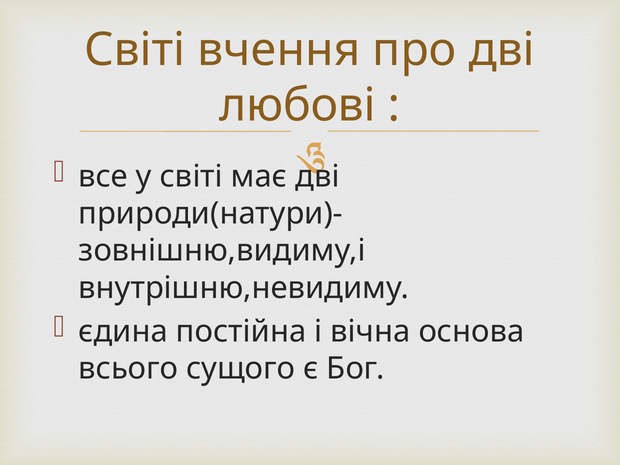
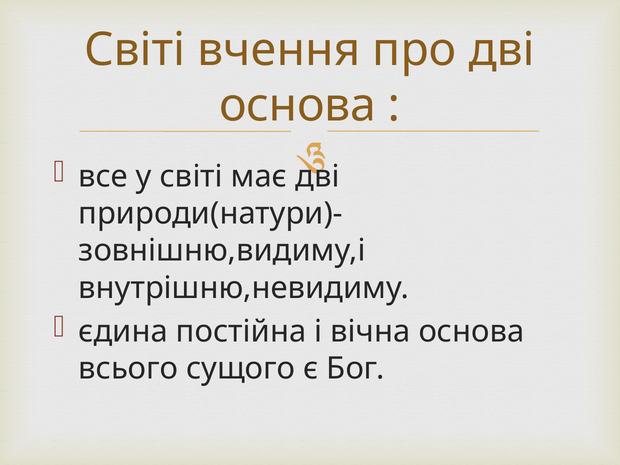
любові: любові -> основа (298, 106)
